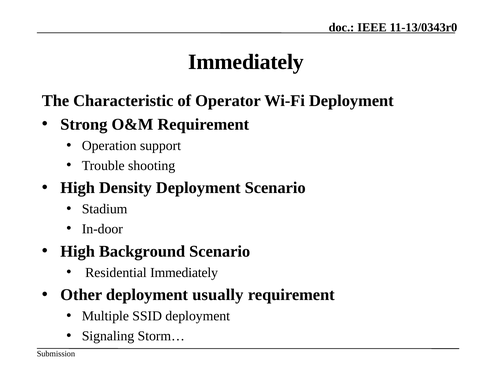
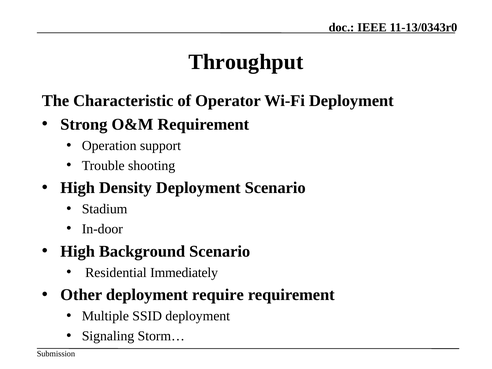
Immediately: Immediately -> Throughput (246, 62)
usually: usually -> require (218, 295)
